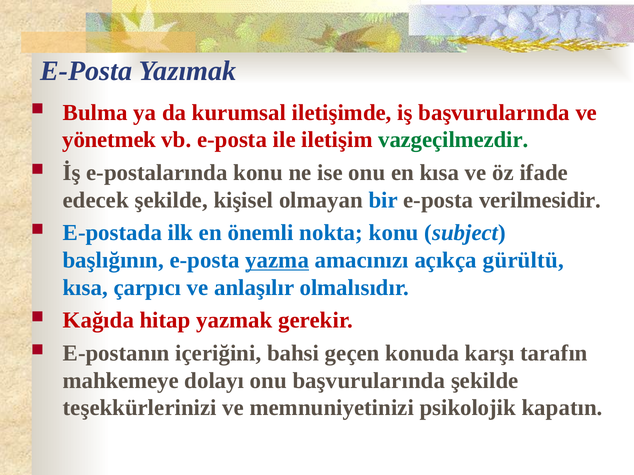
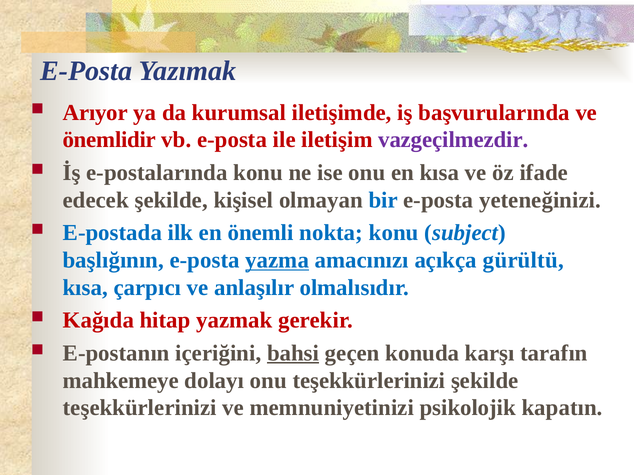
Bulma: Bulma -> Arıyor (95, 113)
yönetmek: yönetmek -> önemlidir (109, 140)
vazgeçilmezdir colour: green -> purple (453, 140)
verilmesidir: verilmesidir -> yeteneğinizi (540, 200)
bahsi underline: none -> present (293, 353)
onu başvurularında: başvurularında -> teşekkürlerinizi (369, 381)
